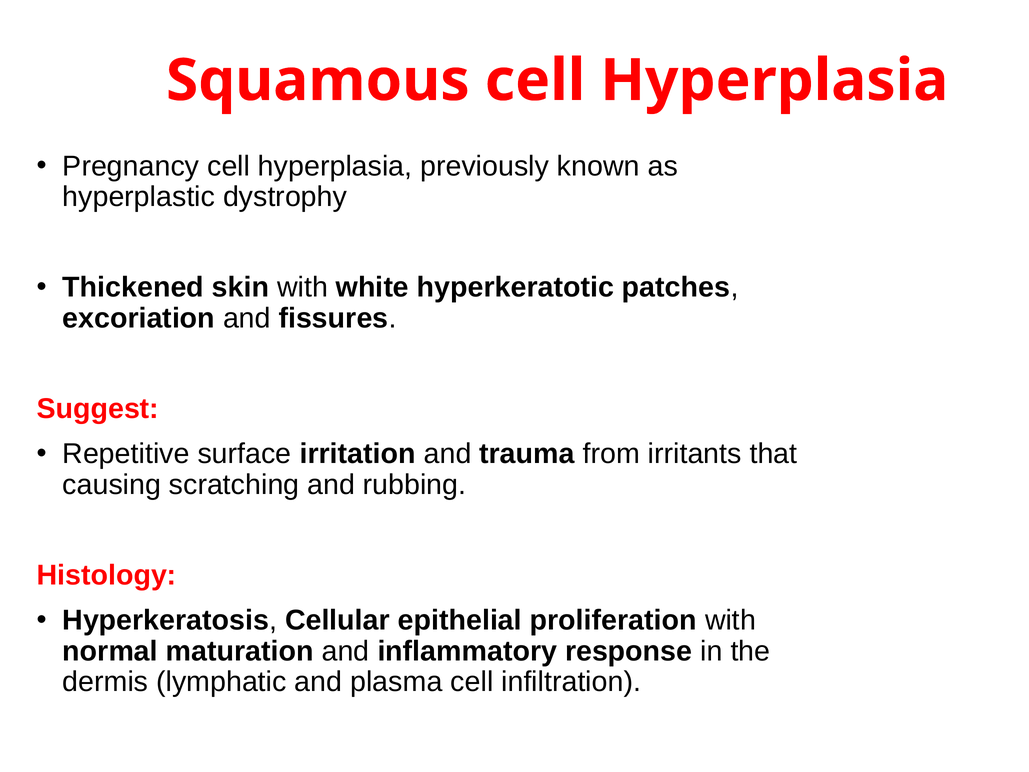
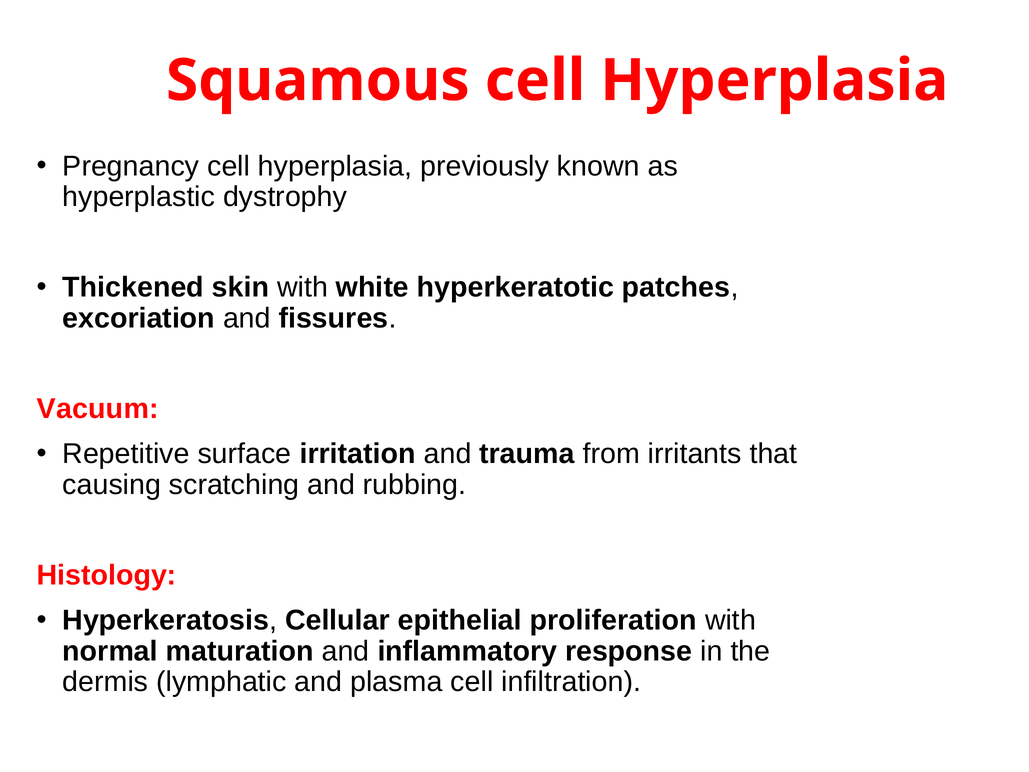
Suggest: Suggest -> Vacuum (98, 409)
